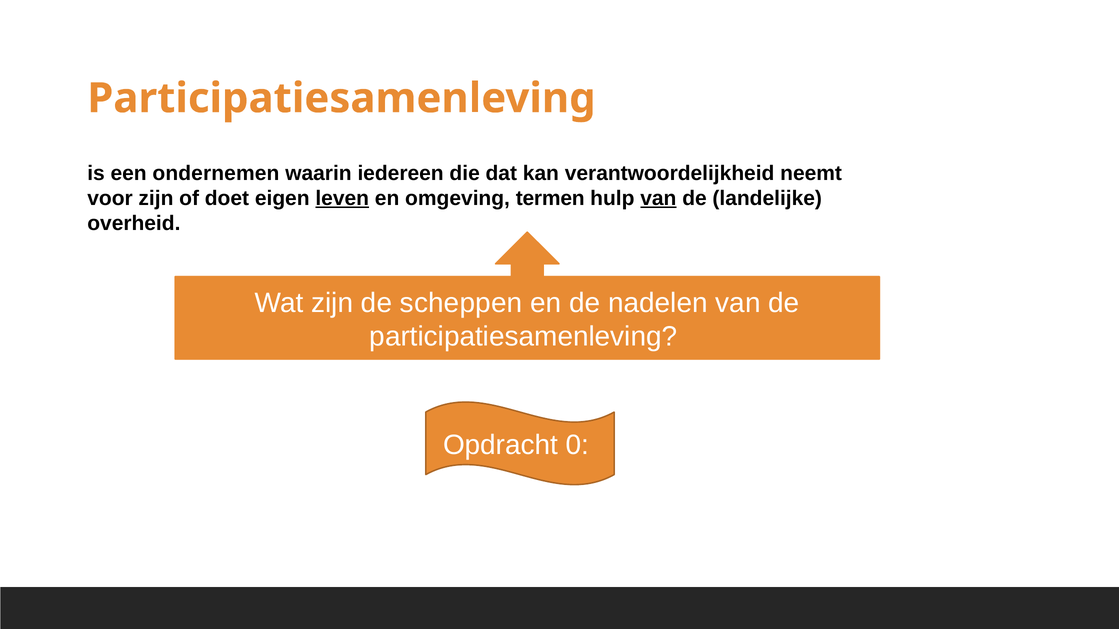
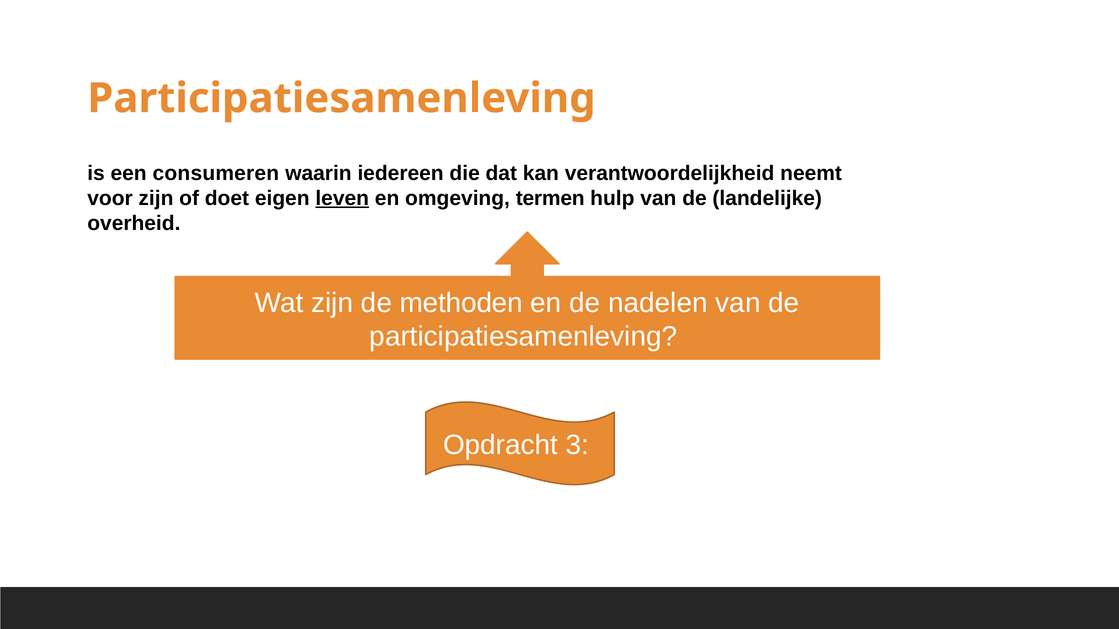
ondernemen: ondernemen -> consumeren (216, 173)
van underline: present -> none (658, 198)
scheppen: scheppen -> methoden (461, 303)
0: 0 -> 3 (577, 446)
